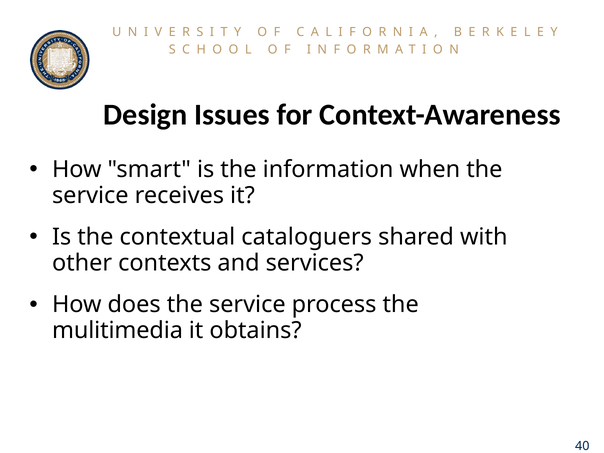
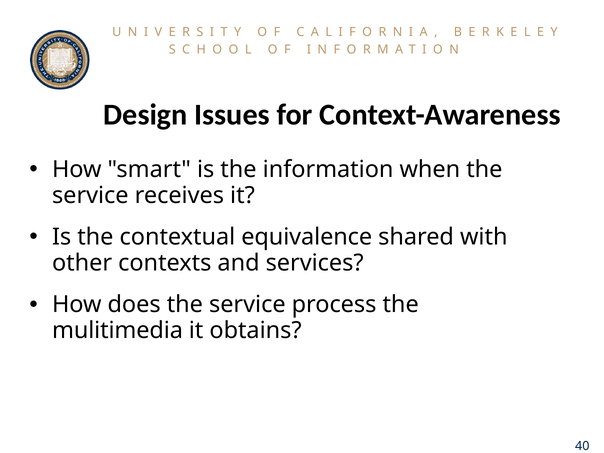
cataloguers: cataloguers -> equivalence (307, 237)
